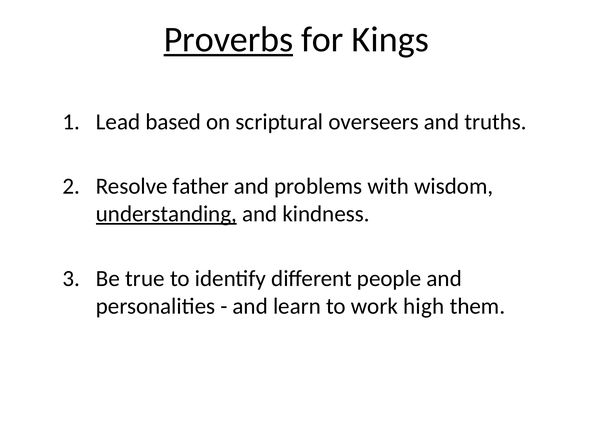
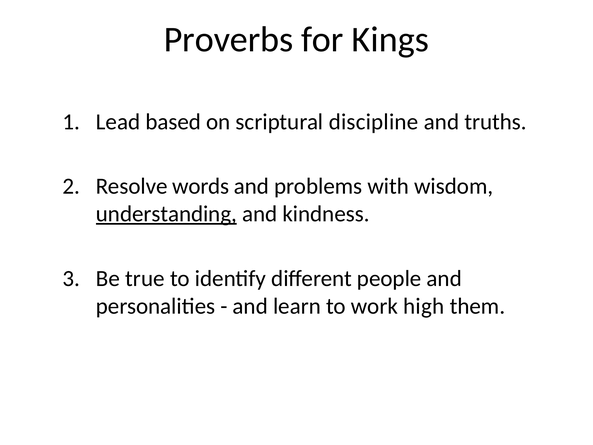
Proverbs underline: present -> none (229, 40)
overseers: overseers -> discipline (374, 122)
father: father -> words (201, 186)
